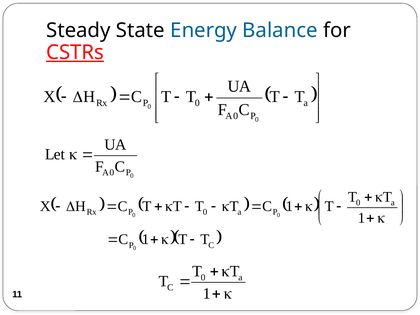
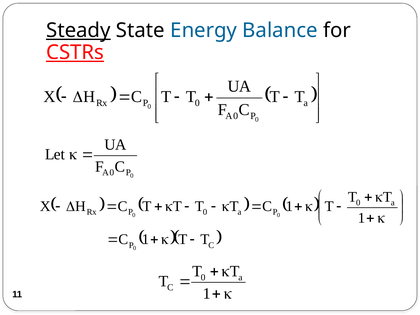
Steady underline: none -> present (78, 30)
